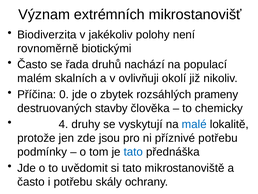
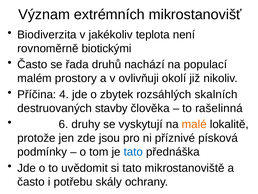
polohy: polohy -> teplota (153, 35)
skalních: skalních -> prostory (76, 78)
0: 0 -> 4 (64, 94)
prameny: prameny -> skalních (216, 94)
chemicky: chemicky -> rašelinná (219, 108)
4: 4 -> 6 (64, 124)
malé colour: blue -> orange (194, 124)
příznivé potřebu: potřebu -> písková (218, 138)
